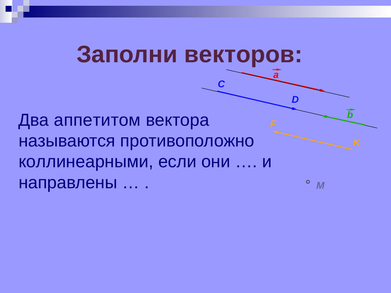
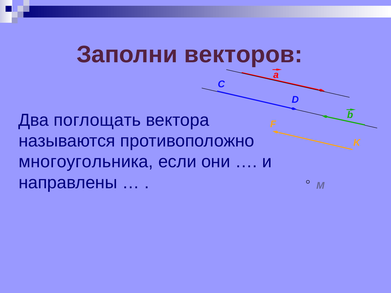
аппетитом: аппетитом -> поглощать (97, 120)
коллинеарными: коллинеарными -> многоугольника (86, 162)
